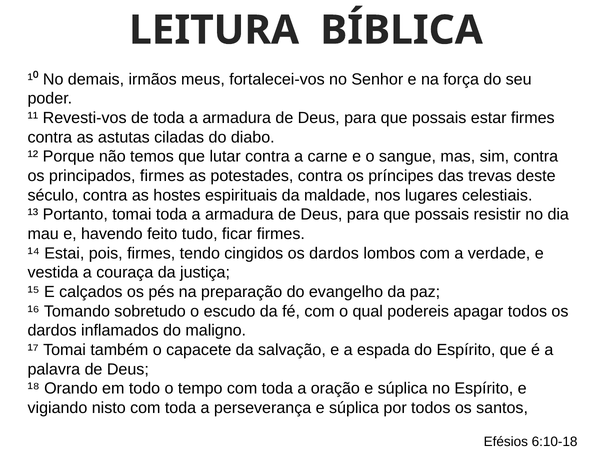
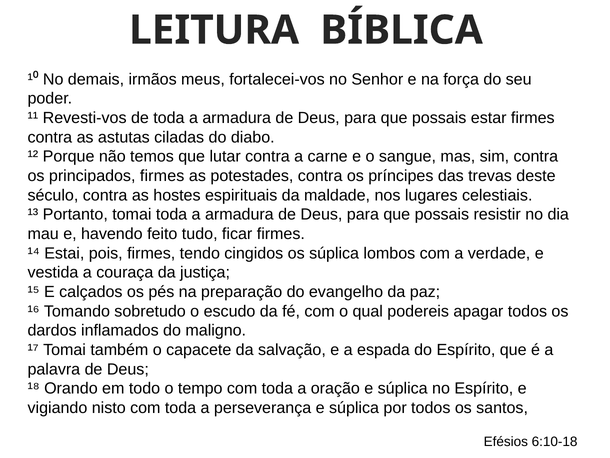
cingidos os dardos: dardos -> súplica (334, 253)
